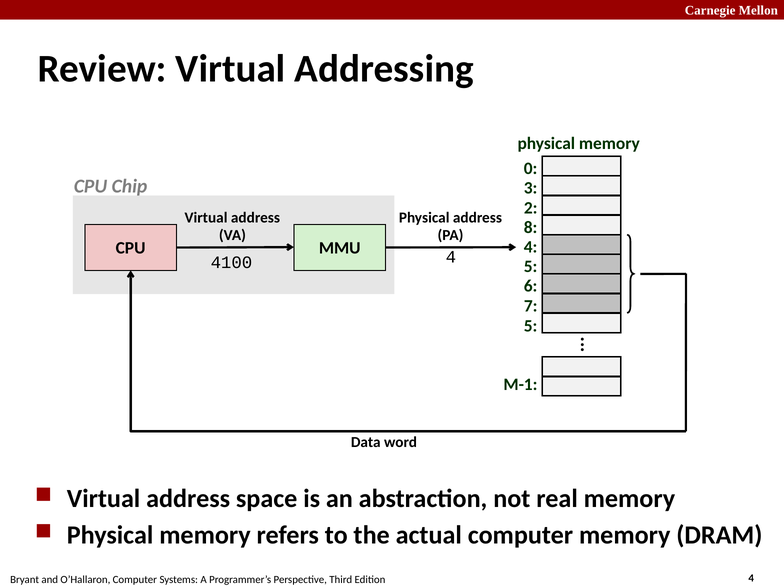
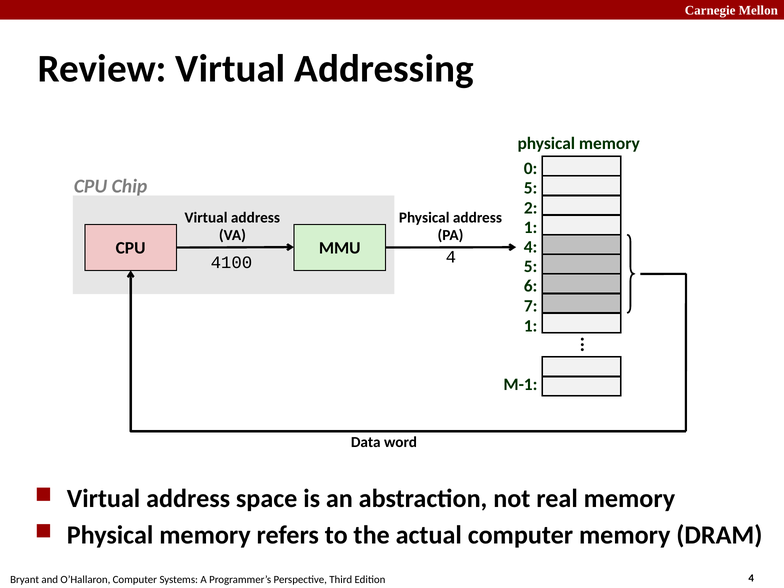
3: 3 -> 5 (531, 188)
8: 8 -> 1 (531, 227)
5: 5 -> 1 (531, 326)
